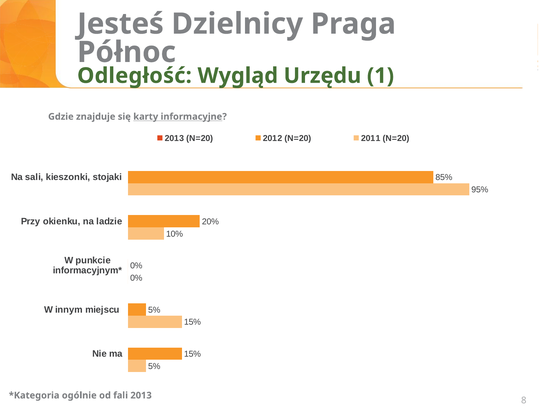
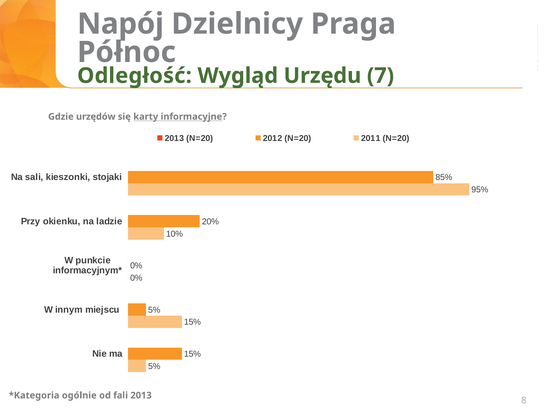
Jesteś: Jesteś -> Napój (121, 24)
1: 1 -> 7 (380, 76)
znajduje: znajduje -> urzędów (96, 117)
